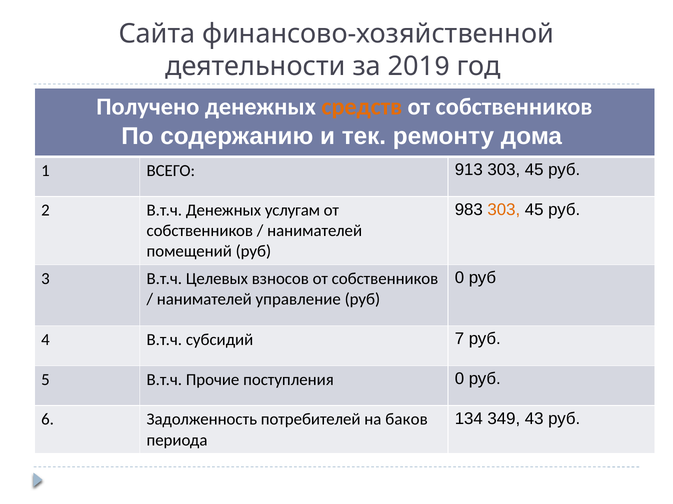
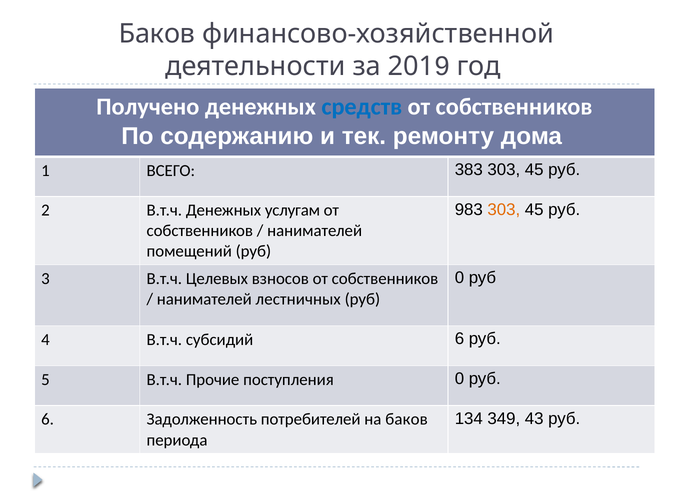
Сайта: Сайта -> Баков (157, 34)
средств colour: orange -> blue (362, 107)
913: 913 -> 383 (469, 170)
управление: управление -> лестничных (298, 300)
субсидий 7: 7 -> 6 (459, 339)
